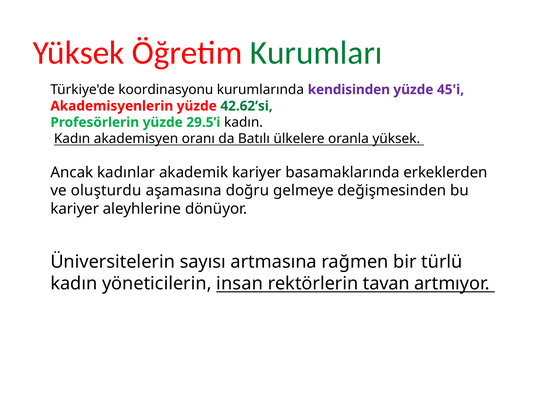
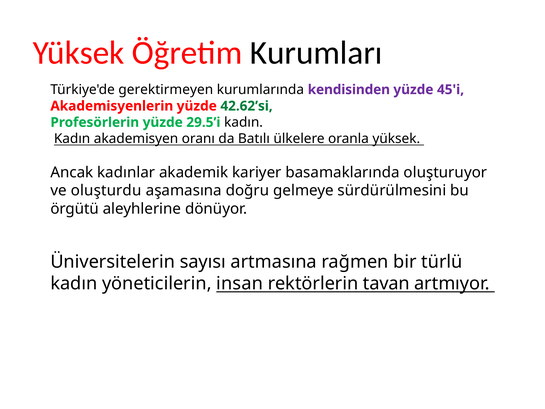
Kurumları colour: green -> black (316, 53)
koordinasyonu: koordinasyonu -> gerektirmeyen (166, 90)
erkeklerden: erkeklerden -> oluşturuyor (445, 172)
değişmesinden: değişmesinden -> sürdürülmesini (392, 191)
kariyer: kariyer -> örgütü (75, 209)
